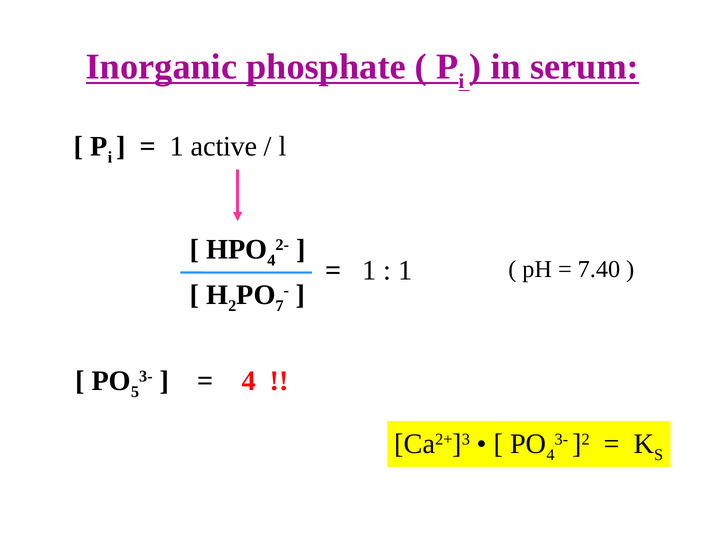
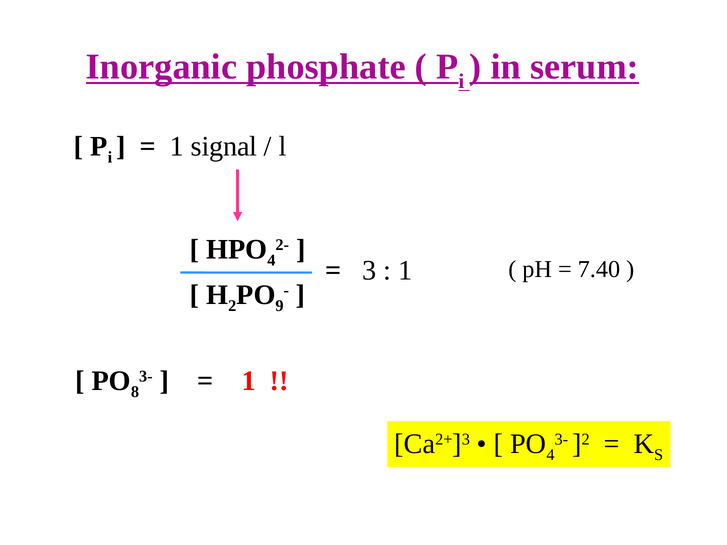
active: active -> signal (224, 146)
1: 1 -> 3 (369, 271)
7: 7 -> 9 (280, 306)
5: 5 -> 8 (135, 392)
4: 4 -> 1 (249, 381)
